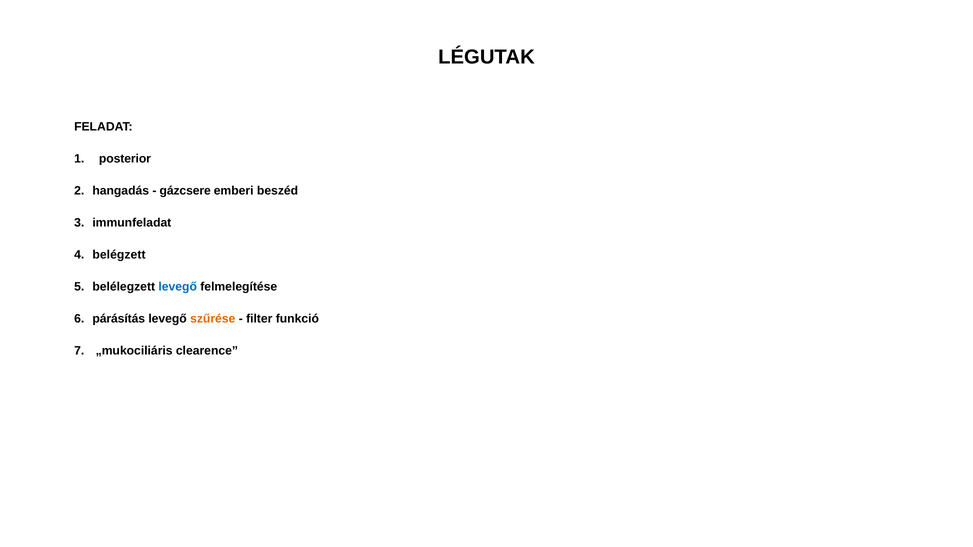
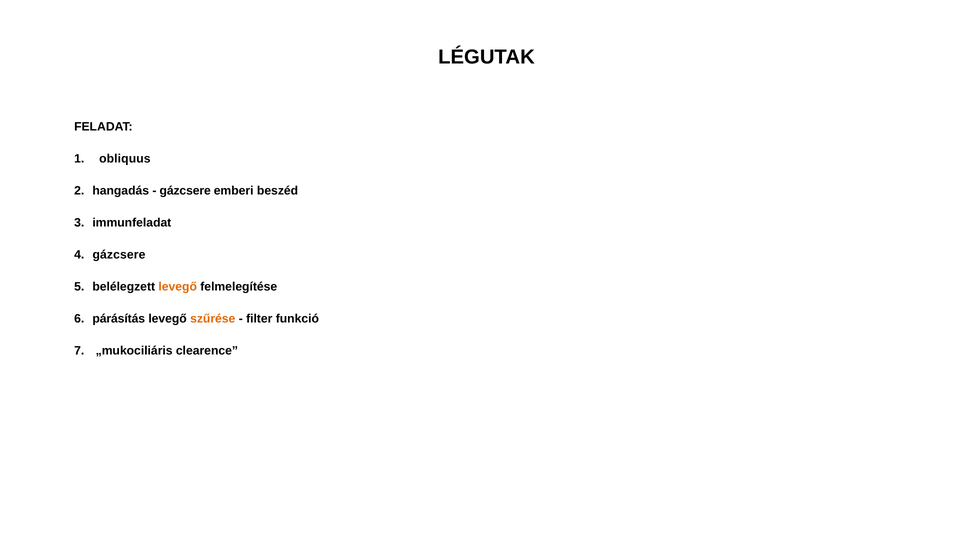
posterior: posterior -> obliquus (125, 159)
belégzett: belégzett -> gázcsere (119, 255)
levegő colour: blue -> orange (178, 287)
